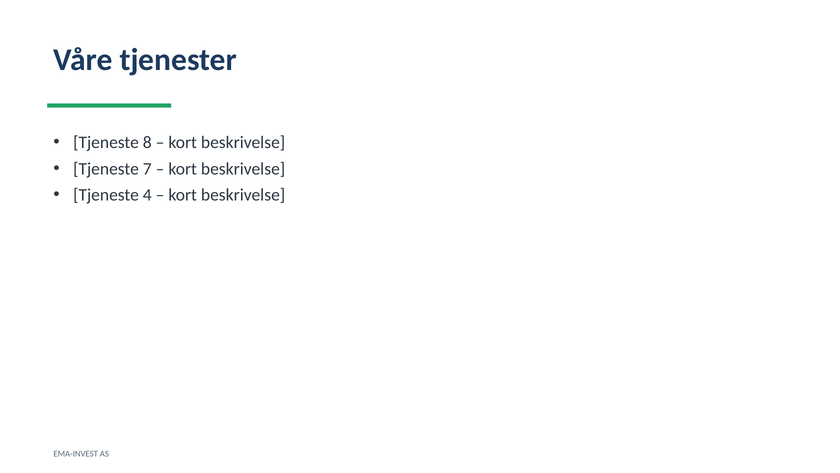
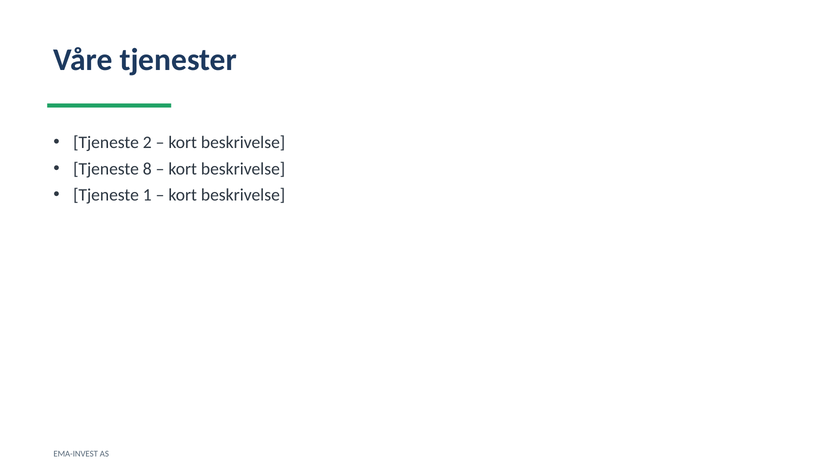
8: 8 -> 2 (147, 142)
7: 7 -> 8 (147, 169)
4: 4 -> 1 (147, 195)
